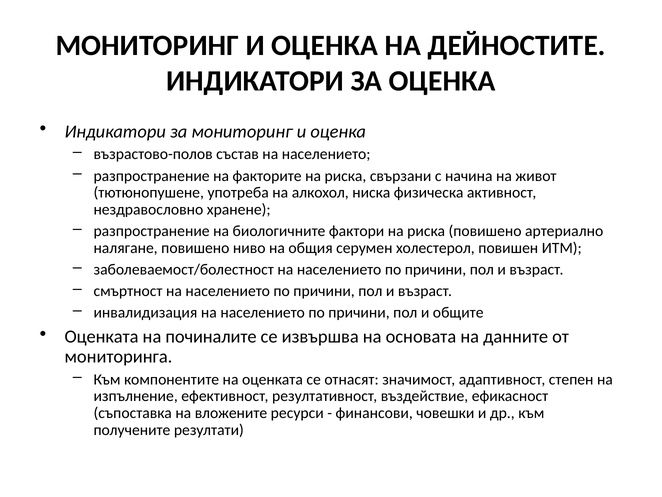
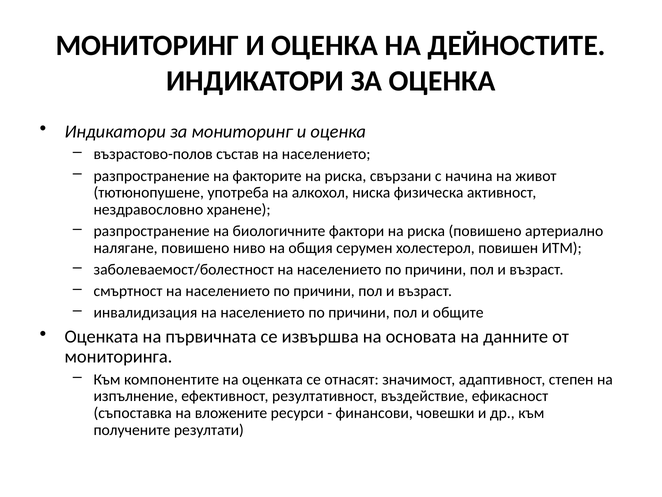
починалите: починалите -> първичната (211, 336)
